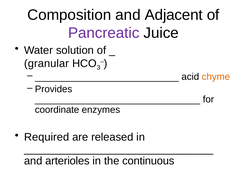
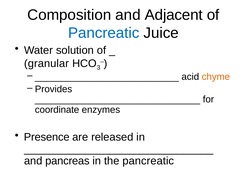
Pancreatic colour: purple -> blue (104, 33)
Required: Required -> Presence (47, 137)
arterioles: arterioles -> pancreas (67, 161)
the continuous: continuous -> pancreatic (148, 161)
